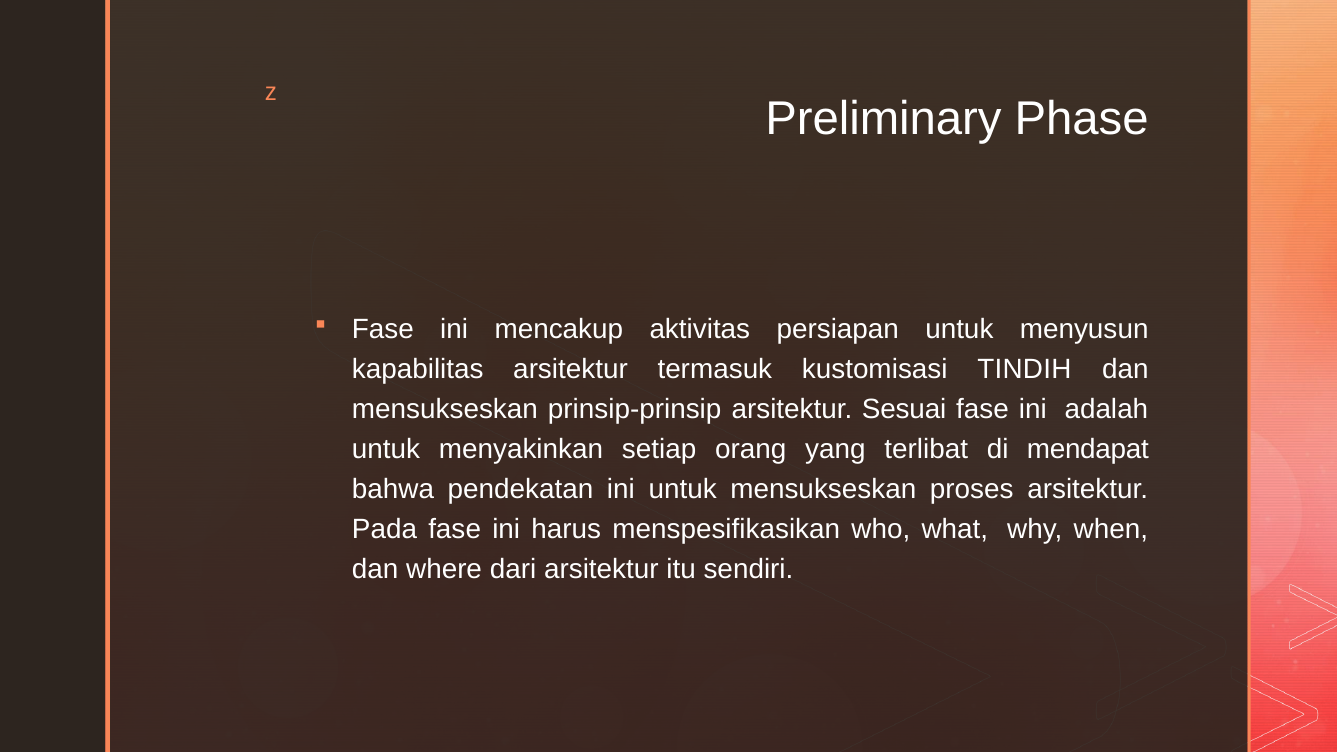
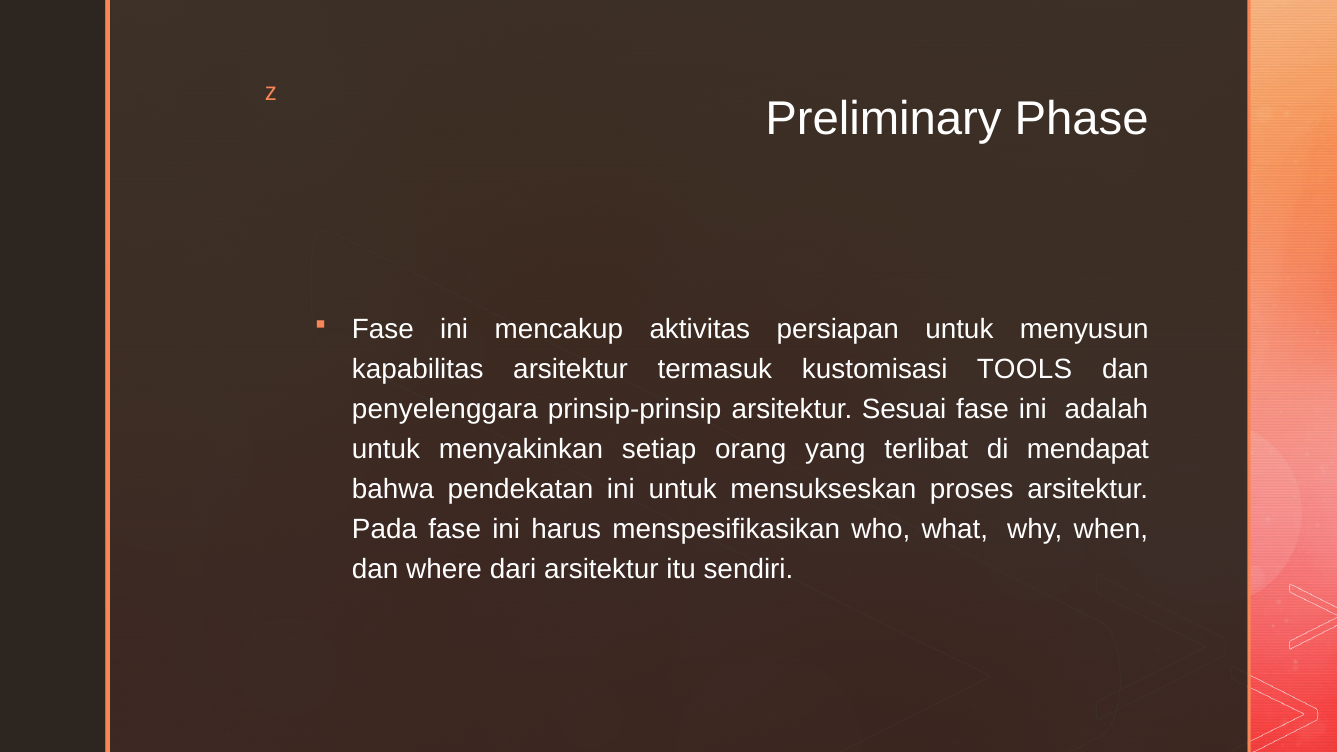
TINDIH: TINDIH -> TOOLS (1024, 369)
mensukseskan: mensukseskan -> penyelenggara (445, 409)
